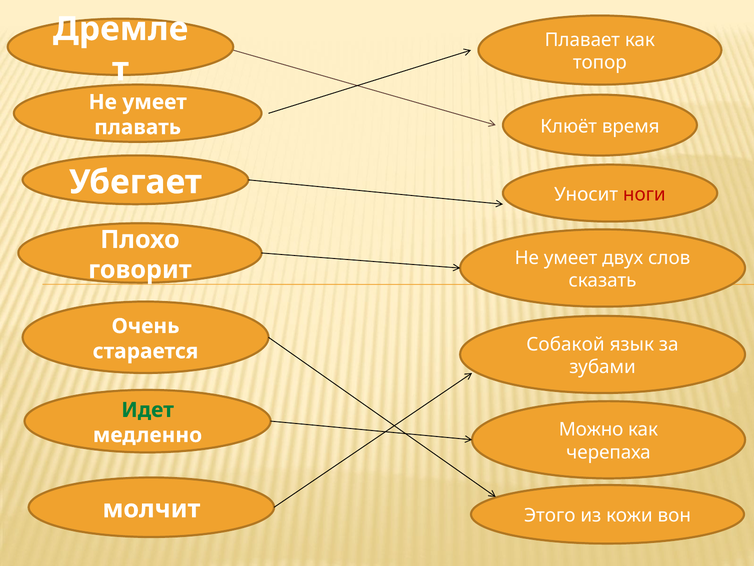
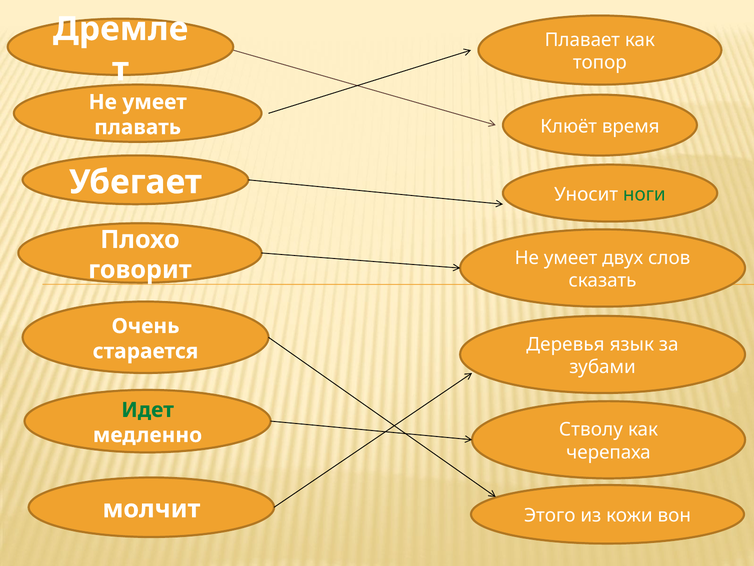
ноги colour: red -> green (644, 194)
Собакой: Собакой -> Деревья (565, 344)
Можно: Можно -> Стволу (591, 429)
